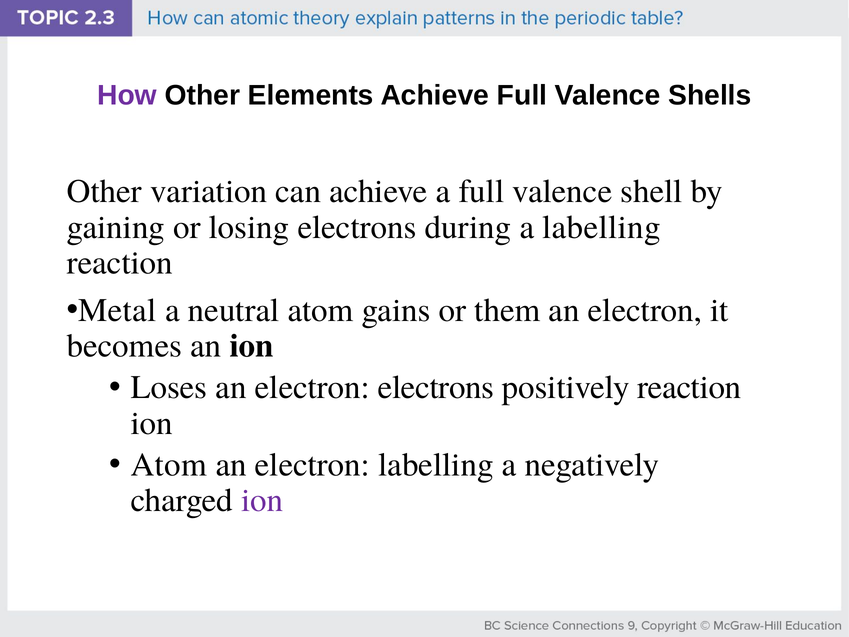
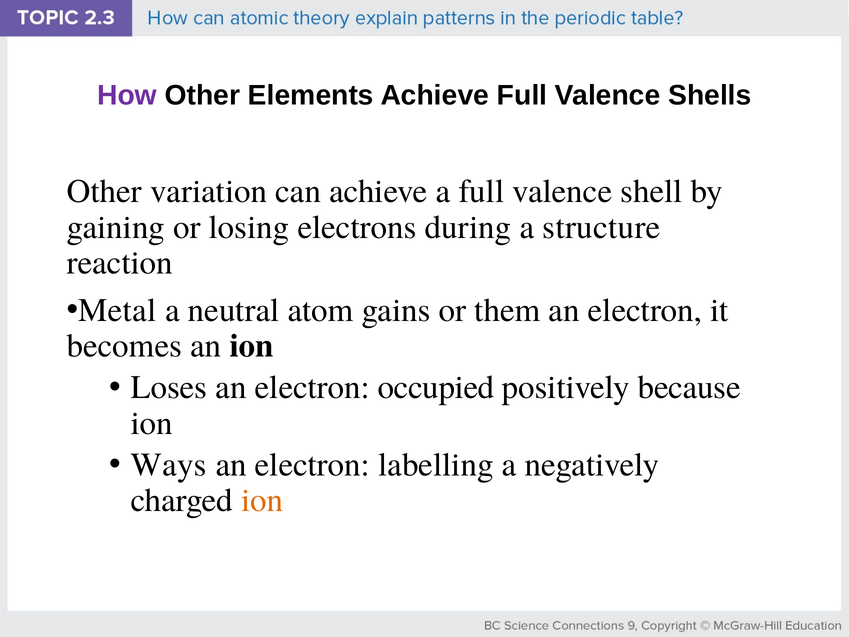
a labelling: labelling -> structure (601, 227)
electron electrons: electrons -> occupied (436, 387)
positively reaction: reaction -> because (689, 387)
Atom: Atom -> Ways (169, 465)
ion colour: purple -> orange (262, 500)
